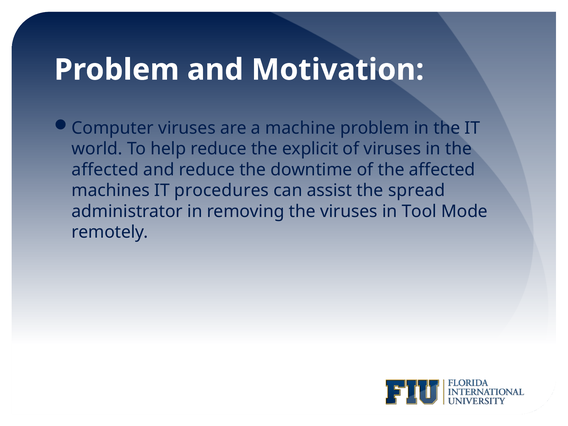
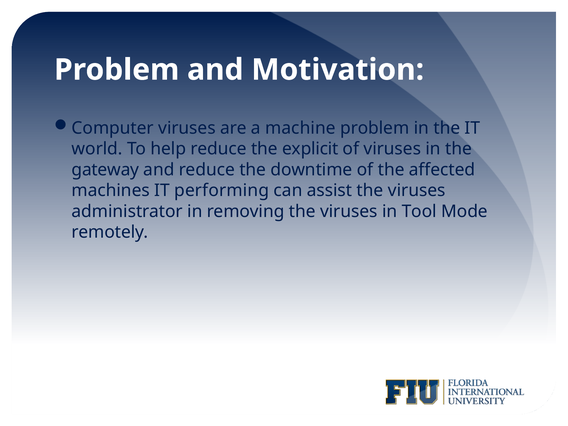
affected: affected -> gateway (105, 170)
procedures: procedures -> performing (222, 191)
assist the spread: spread -> viruses (417, 191)
